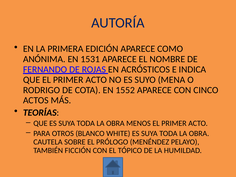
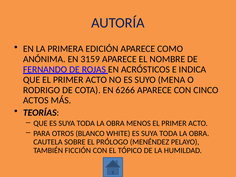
1531: 1531 -> 3159 (90, 59)
1552: 1552 -> 6266 (125, 90)
